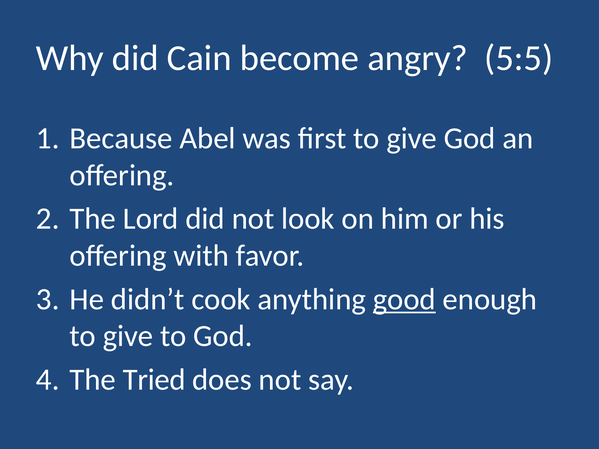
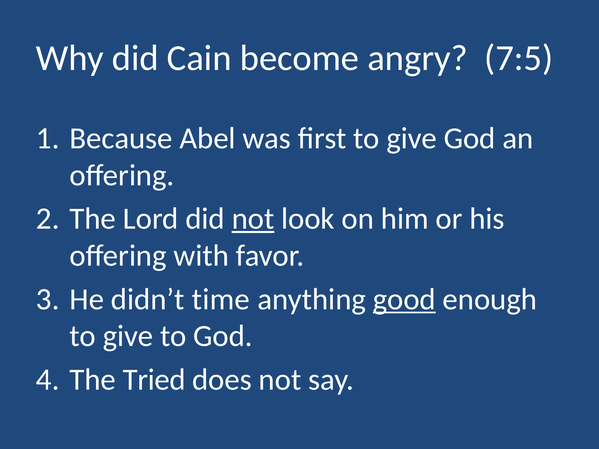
5:5: 5:5 -> 7:5 (519, 58)
not underline: none -> present (253, 219)
cook: cook -> time (221, 299)
